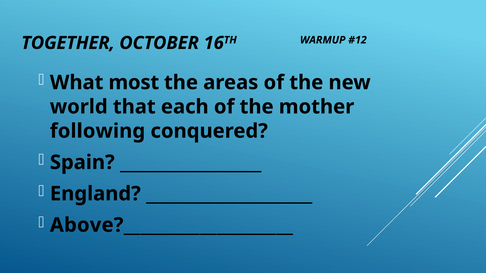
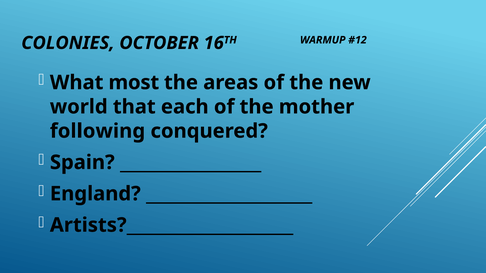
TOGETHER: TOGETHER -> COLONIES (68, 43)
Above?____________________: Above?____________________ -> Artists?____________________ (172, 225)
